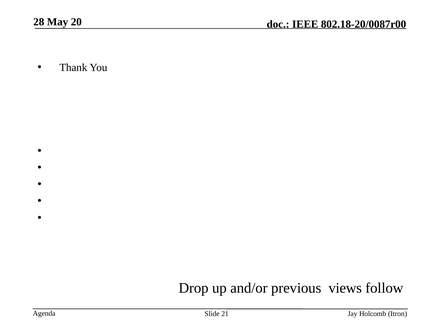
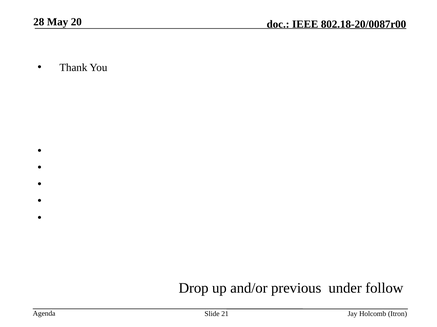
views: views -> under (345, 289)
